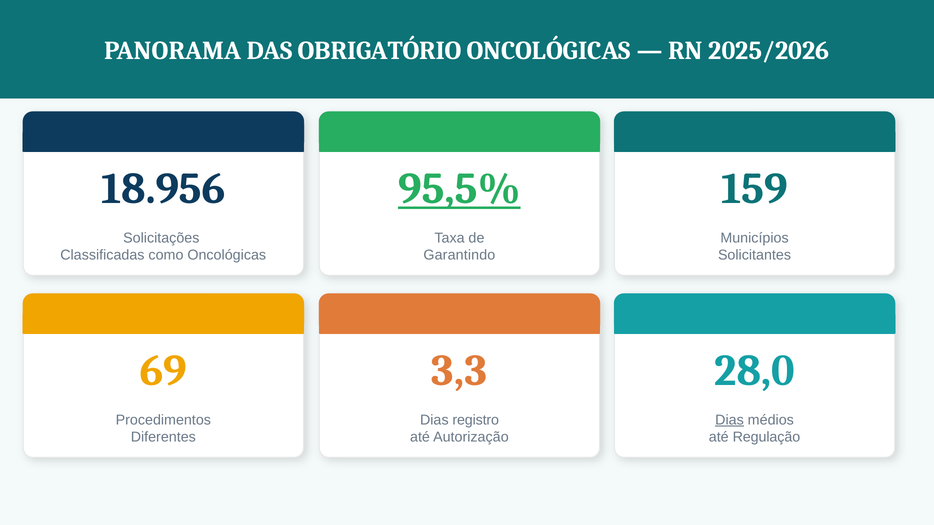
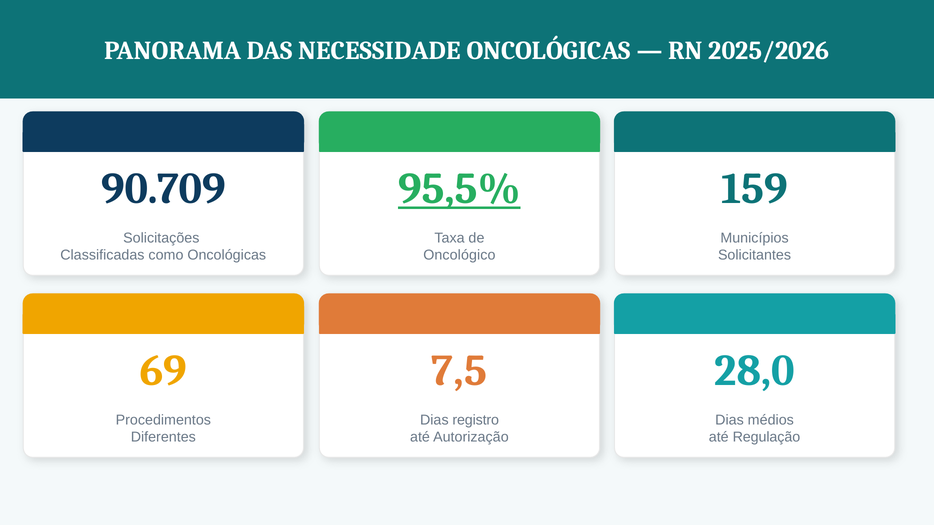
OBRIGATÓRIO: OBRIGATÓRIO -> NECESSIDADE (379, 51)
18.956: 18.956 -> 90.709 (164, 189)
Garantindo: Garantindo -> Oncológico (459, 255)
3,3: 3,3 -> 7,5 (459, 371)
Dias underline: present -> none (729, 420)
